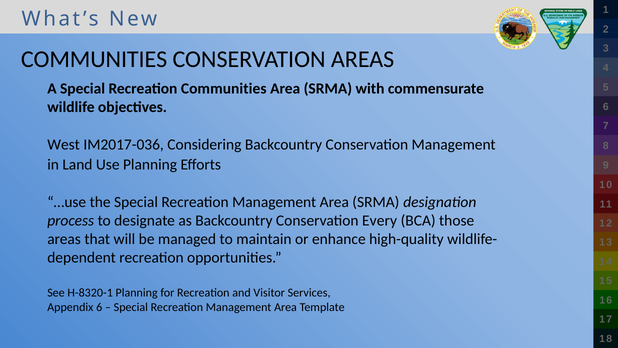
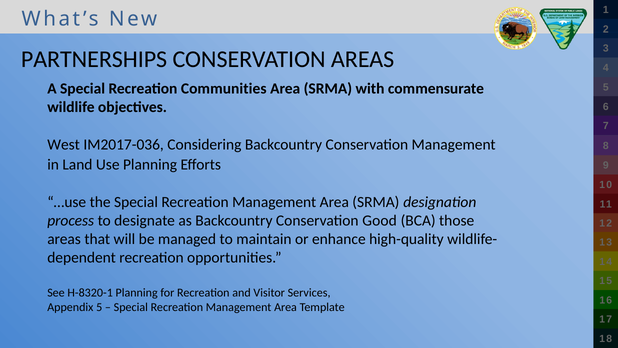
COMMUNITIES: COMMUNITIES -> PARTNERSHIPS (94, 59)
Every: Every -> Good (380, 221)
Appendix 6: 6 -> 5 (99, 307)
